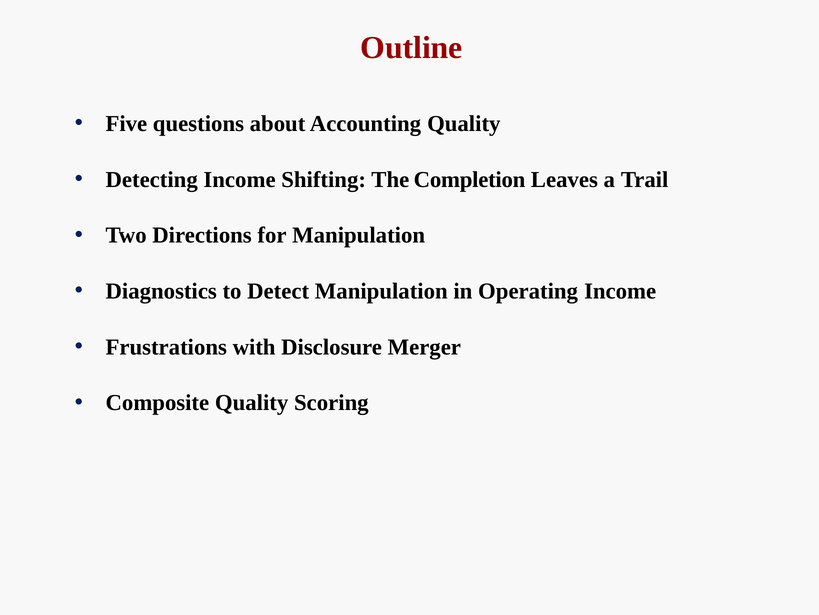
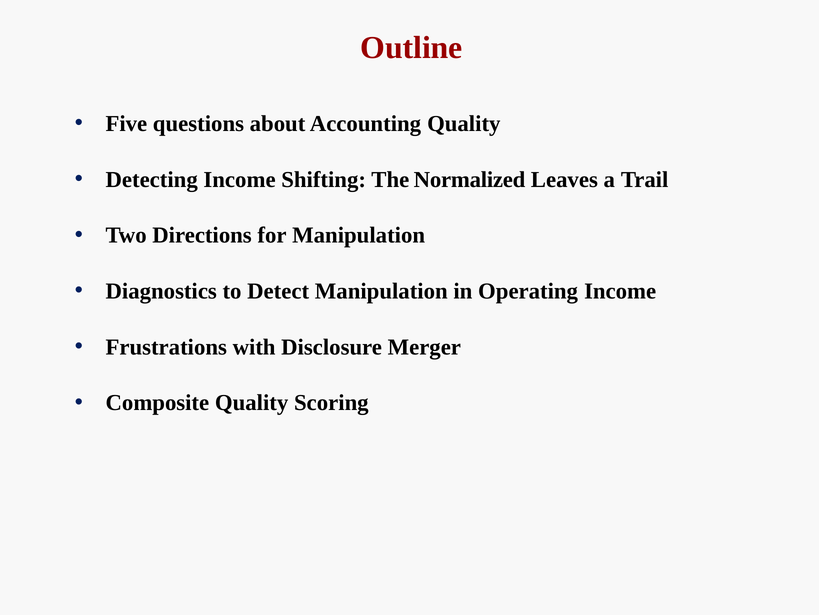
Completion: Completion -> Normalized (470, 179)
